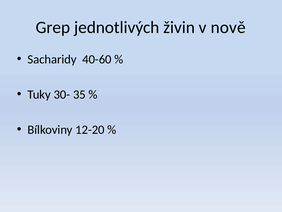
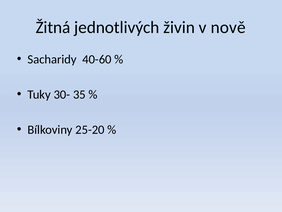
Grep: Grep -> Žitná (53, 27)
12-20: 12-20 -> 25-20 (90, 129)
